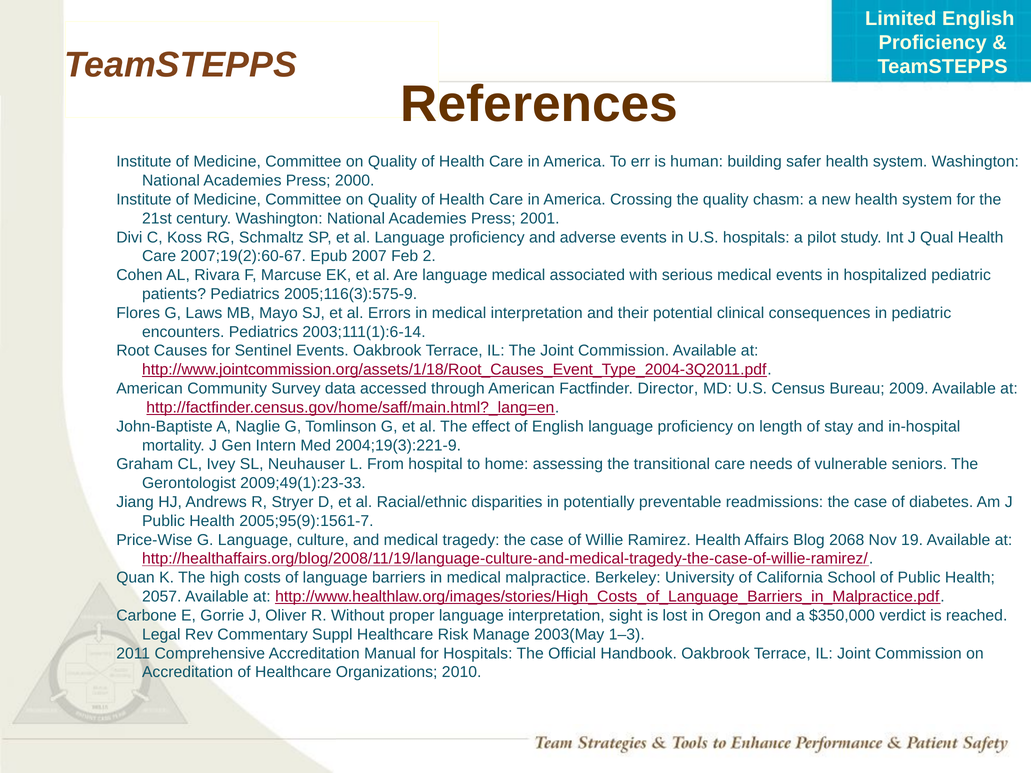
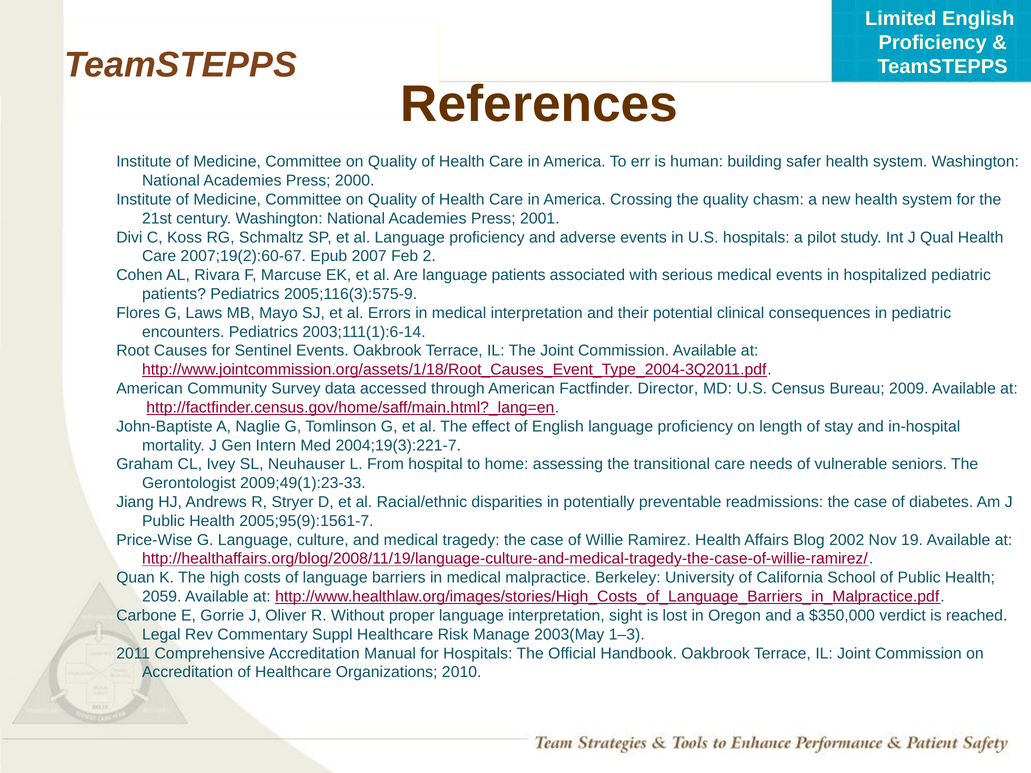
language medical: medical -> patients (519, 275)
2004;19(3):221-9: 2004;19(3):221-9 -> 2004;19(3):221-7 (398, 445)
2068: 2068 -> 2002 (847, 540)
2057: 2057 -> 2059 (162, 597)
